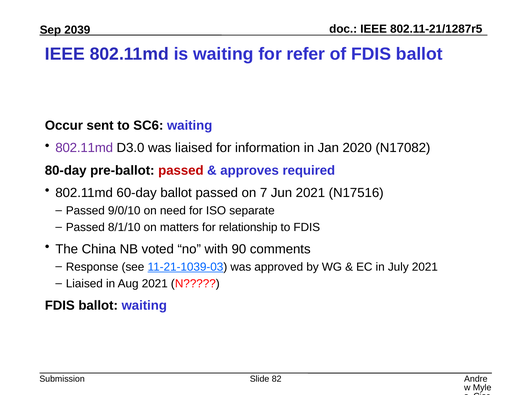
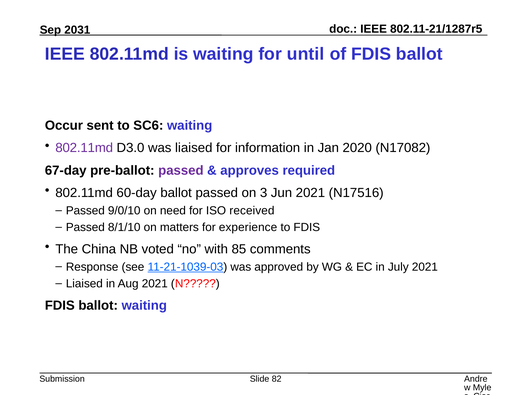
2039: 2039 -> 2031 (77, 30)
refer: refer -> until (306, 54)
80-day: 80-day -> 67-day (66, 170)
passed colour: red -> purple (181, 170)
7: 7 -> 3 (264, 193)
separate: separate -> received (252, 211)
relationship: relationship -> experience (248, 228)
90: 90 -> 85 (239, 249)
